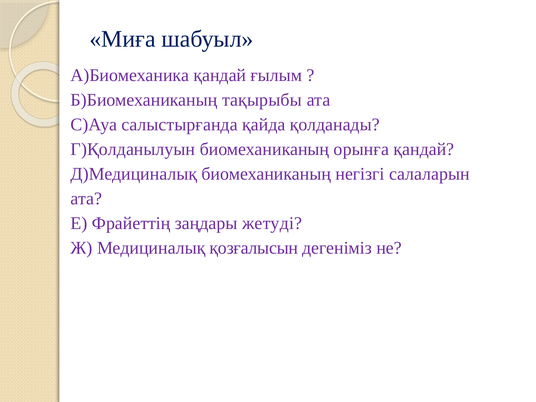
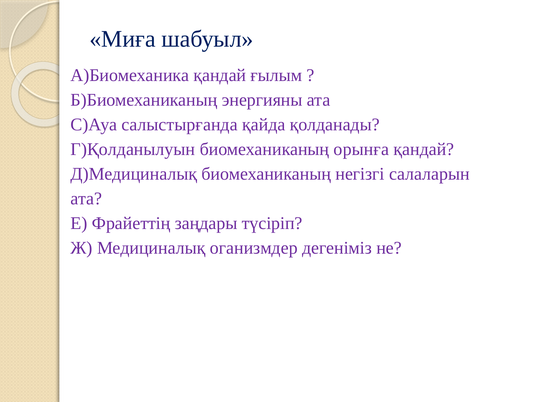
тақырыбы: тақырыбы -> энергияны (262, 100)
жетуді: жетуді -> түсіріп (272, 223)
қозғалысын: қозғалысын -> оганизмдер (254, 248)
